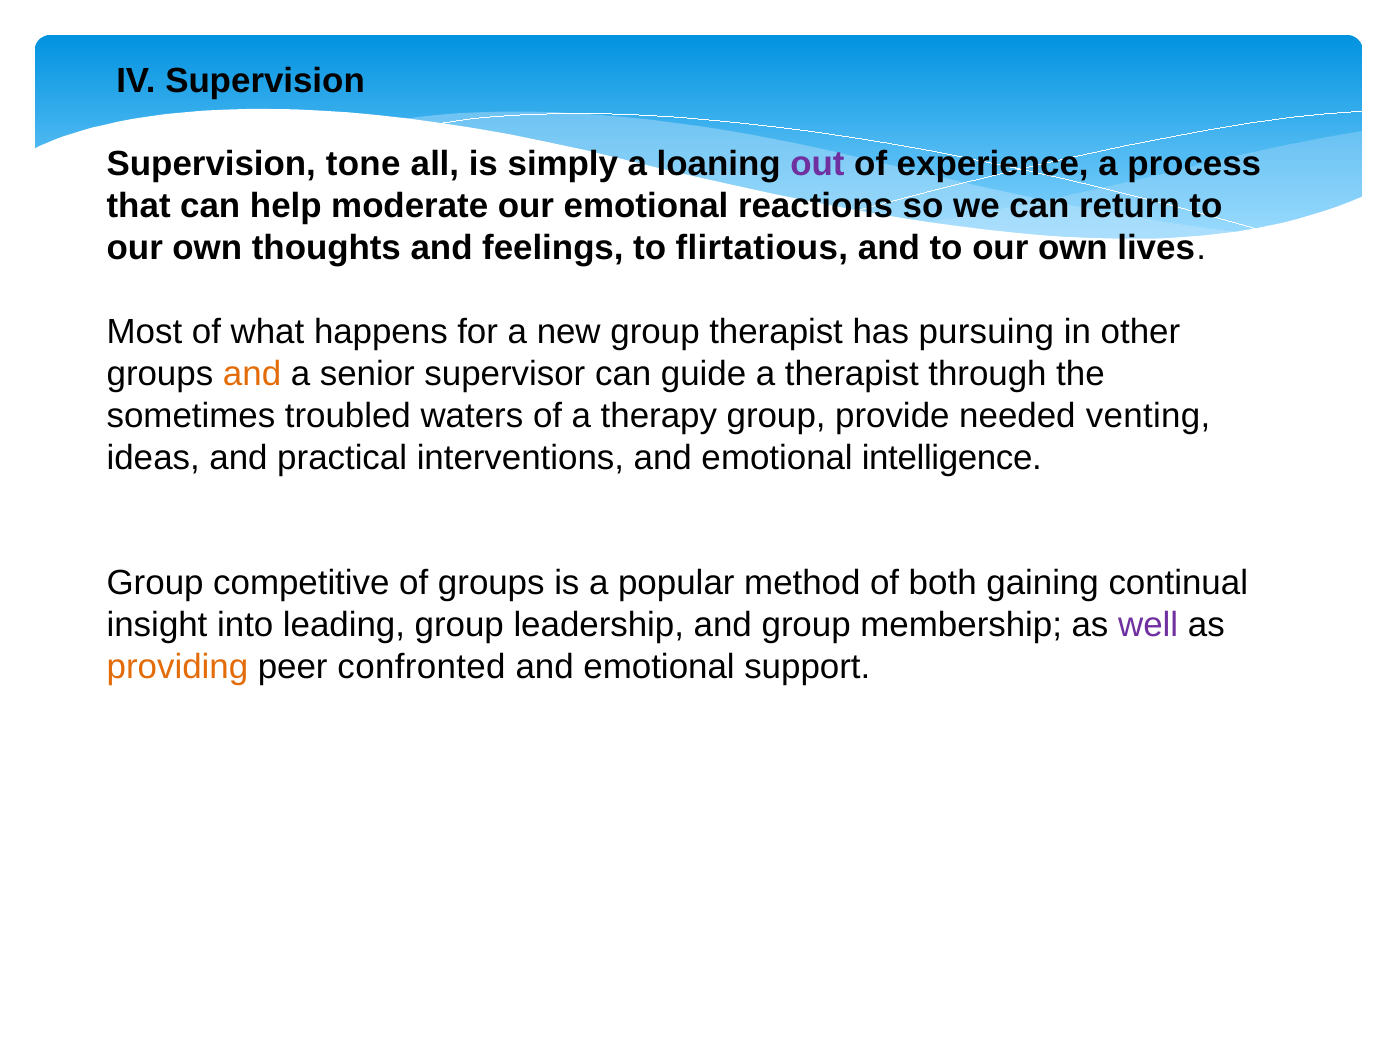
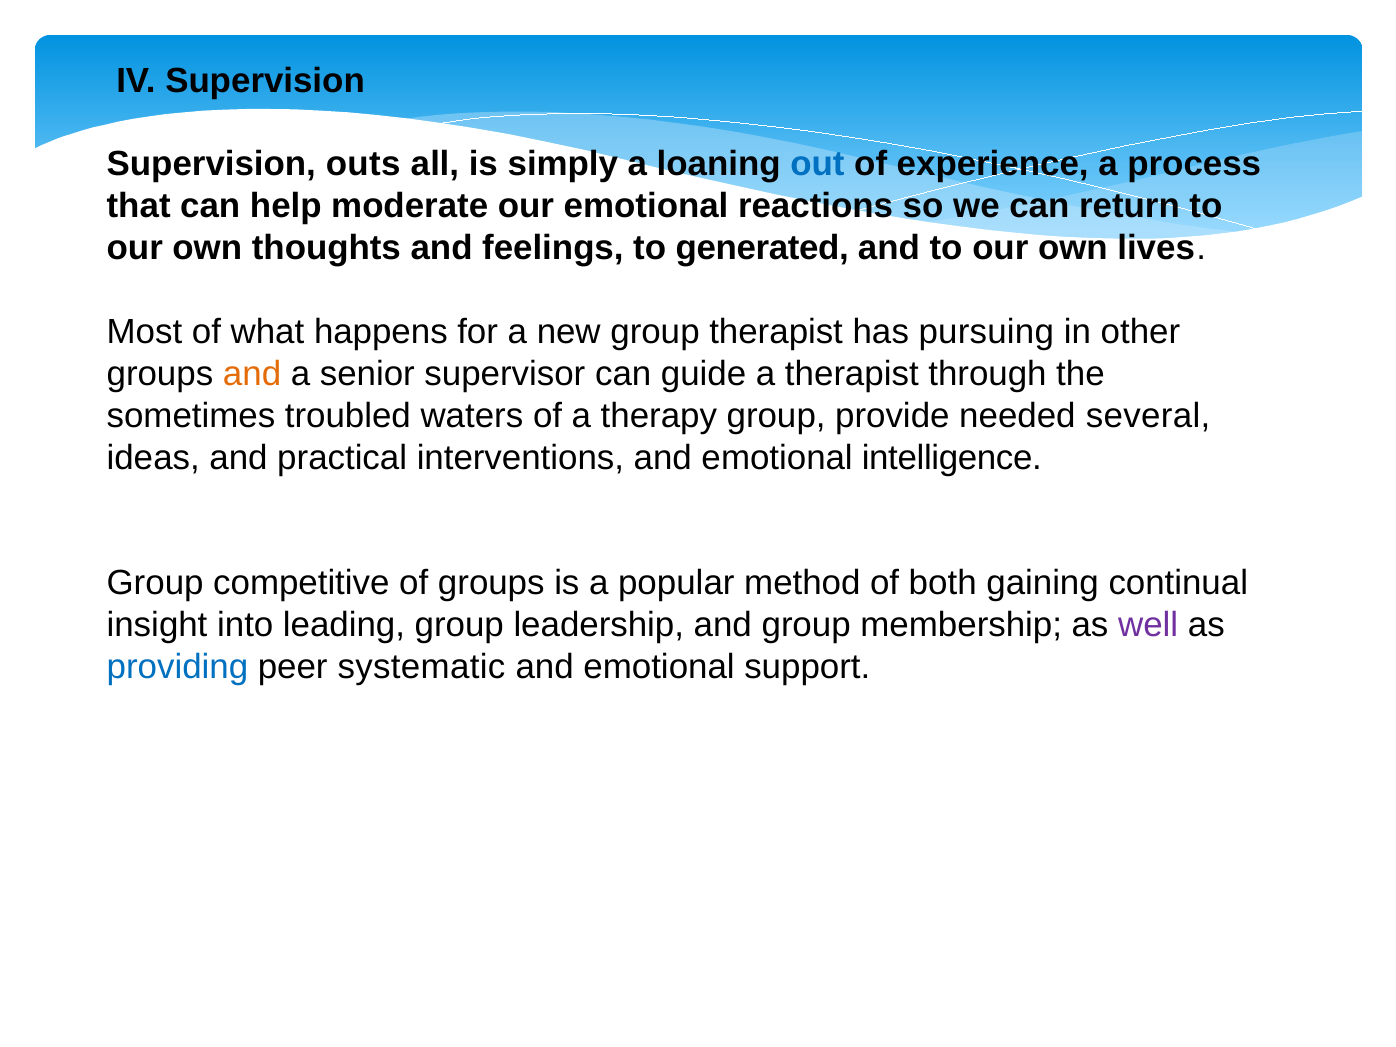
tone: tone -> outs (363, 164)
out colour: purple -> blue (817, 164)
flirtatious: flirtatious -> generated (762, 248)
venting: venting -> several (1148, 416)
providing colour: orange -> blue (177, 667)
confronted: confronted -> systematic (421, 667)
